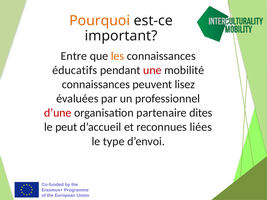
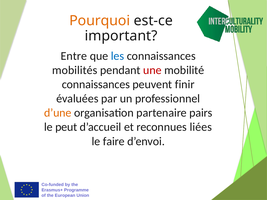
les colour: orange -> blue (118, 56)
éducatifs: éducatifs -> mobilités (75, 70)
lisez: lisez -> finir (185, 84)
d’une colour: red -> orange (58, 113)
dites: dites -> pairs (201, 113)
type: type -> faire (114, 141)
